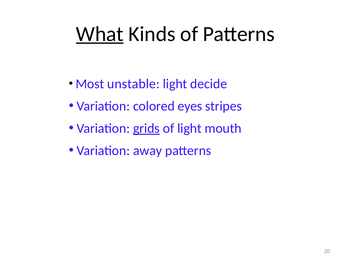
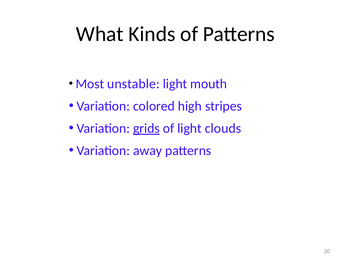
What underline: present -> none (100, 34)
decide: decide -> mouth (209, 84)
eyes: eyes -> high (190, 106)
mouth: mouth -> clouds (223, 128)
